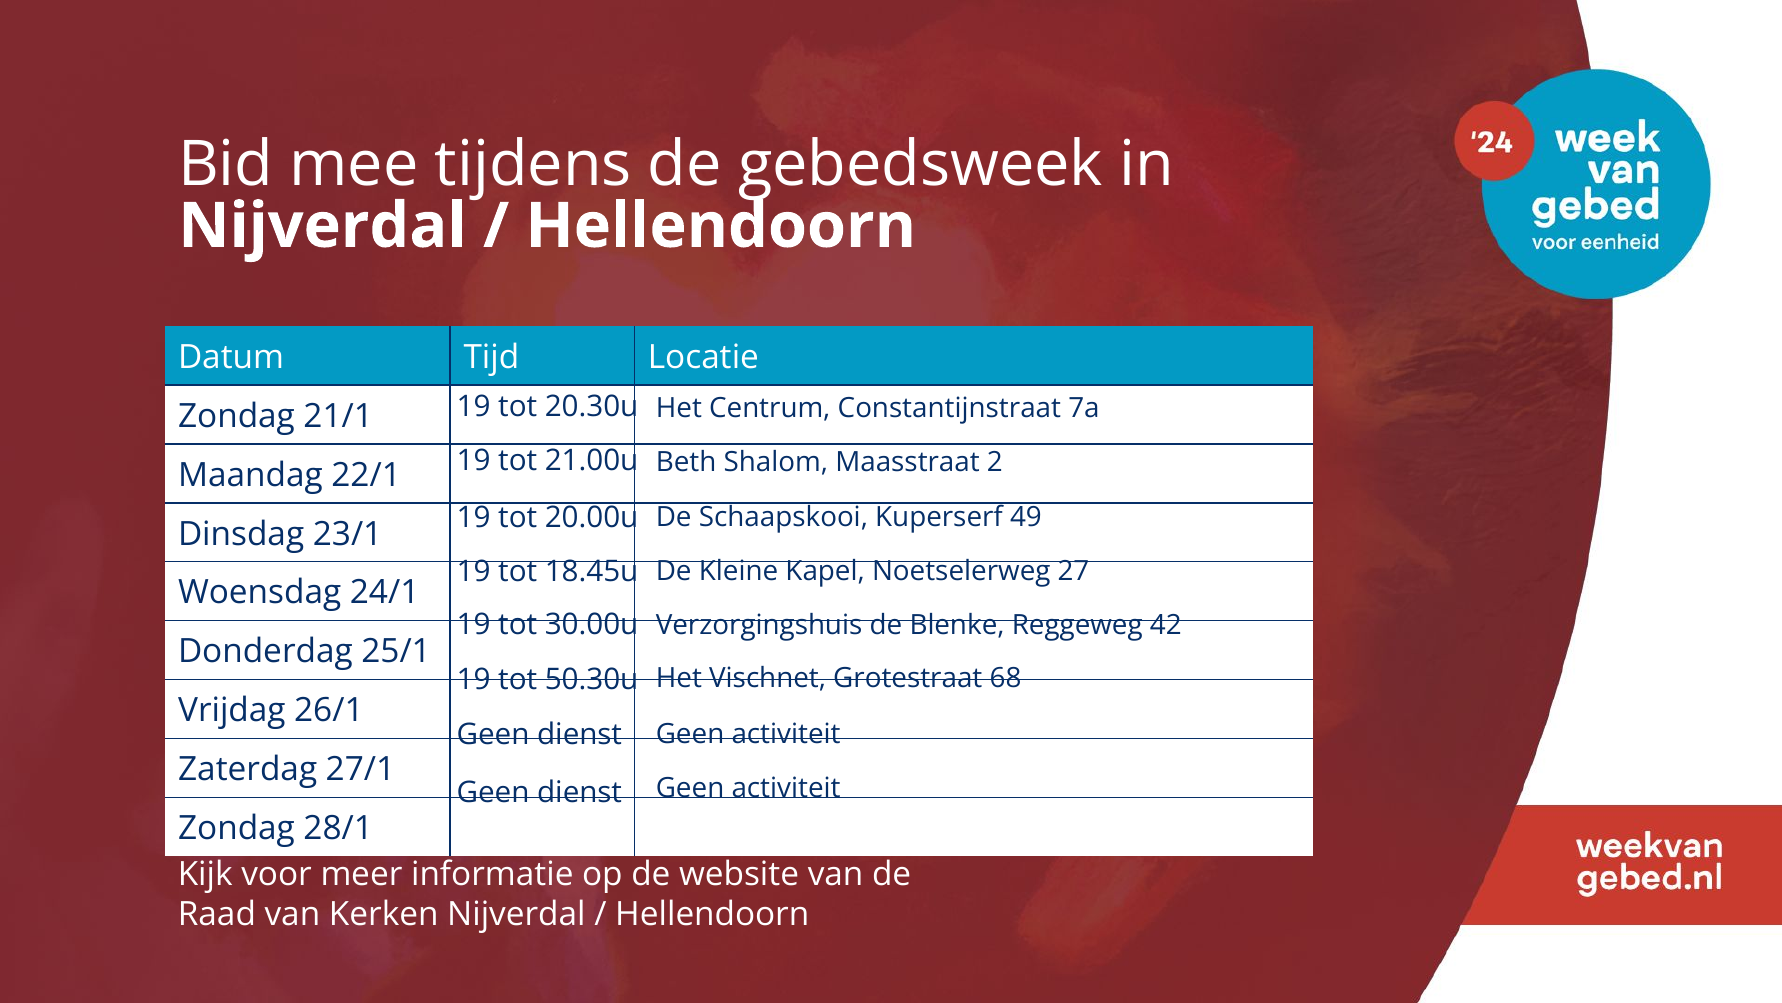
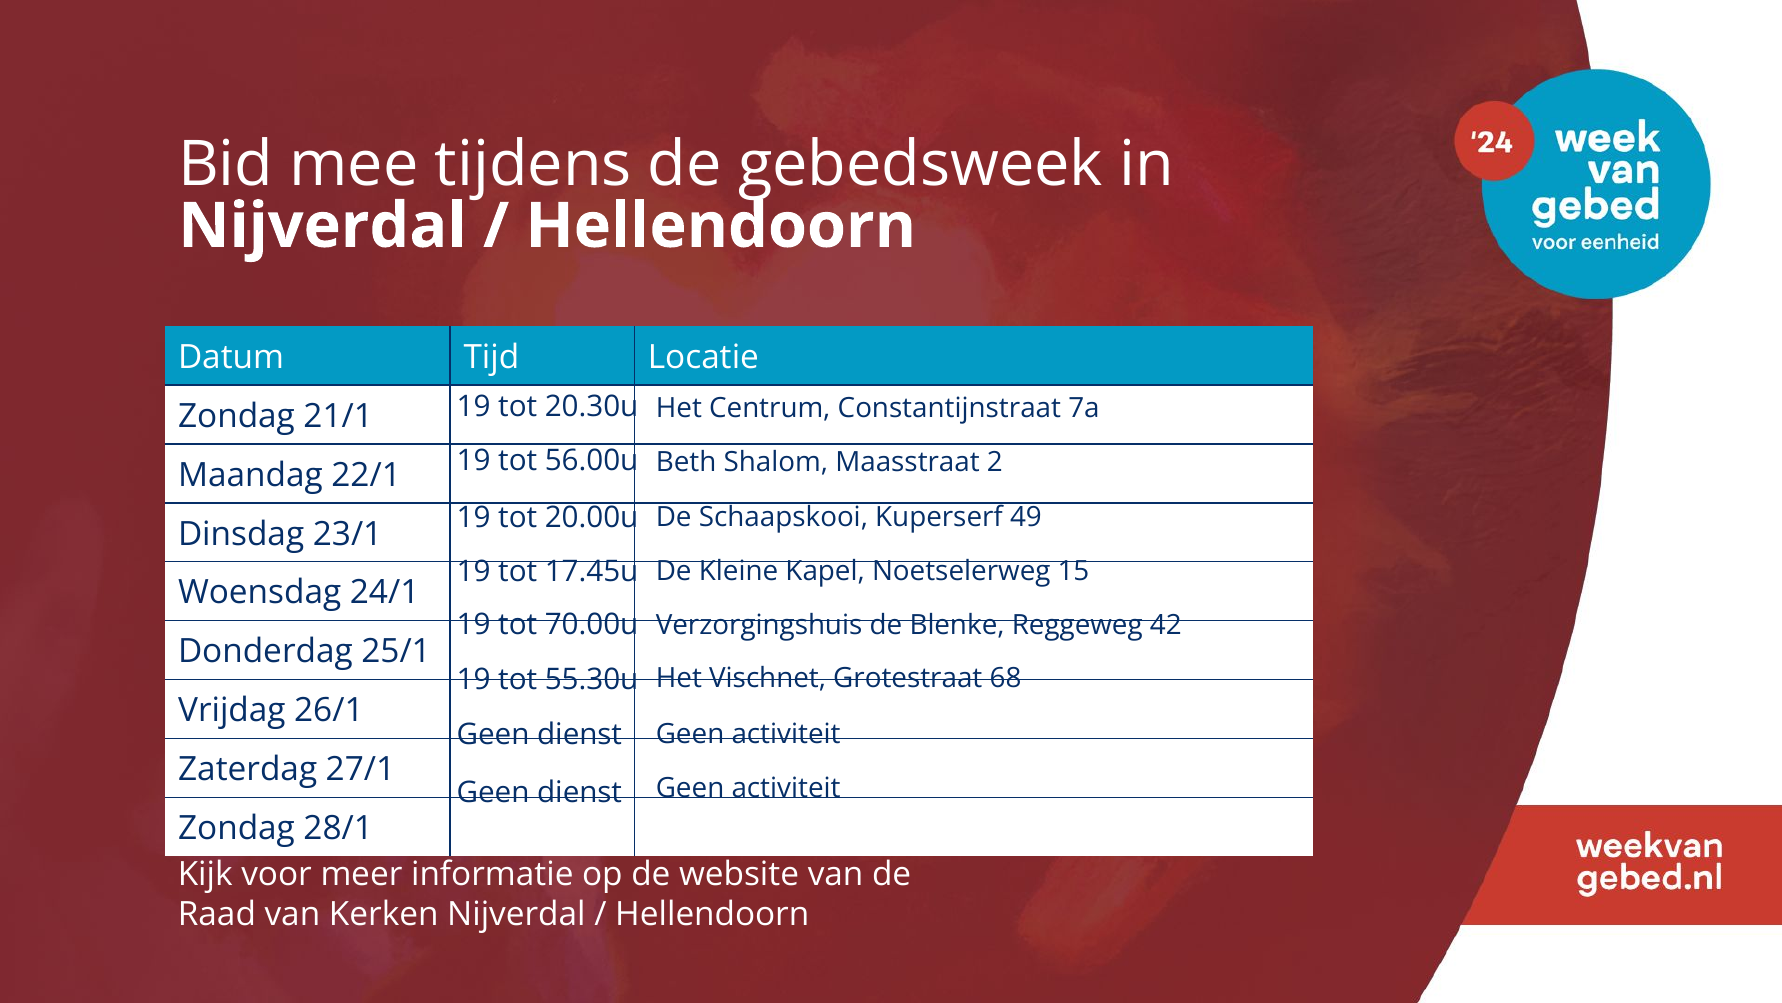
21.00u: 21.00u -> 56.00u (592, 460)
18.45u: 18.45u -> 17.45u (592, 571)
27: 27 -> 15 (1073, 571)
30.00u: 30.00u -> 70.00u (592, 624)
50.30u: 50.30u -> 55.30u (592, 679)
